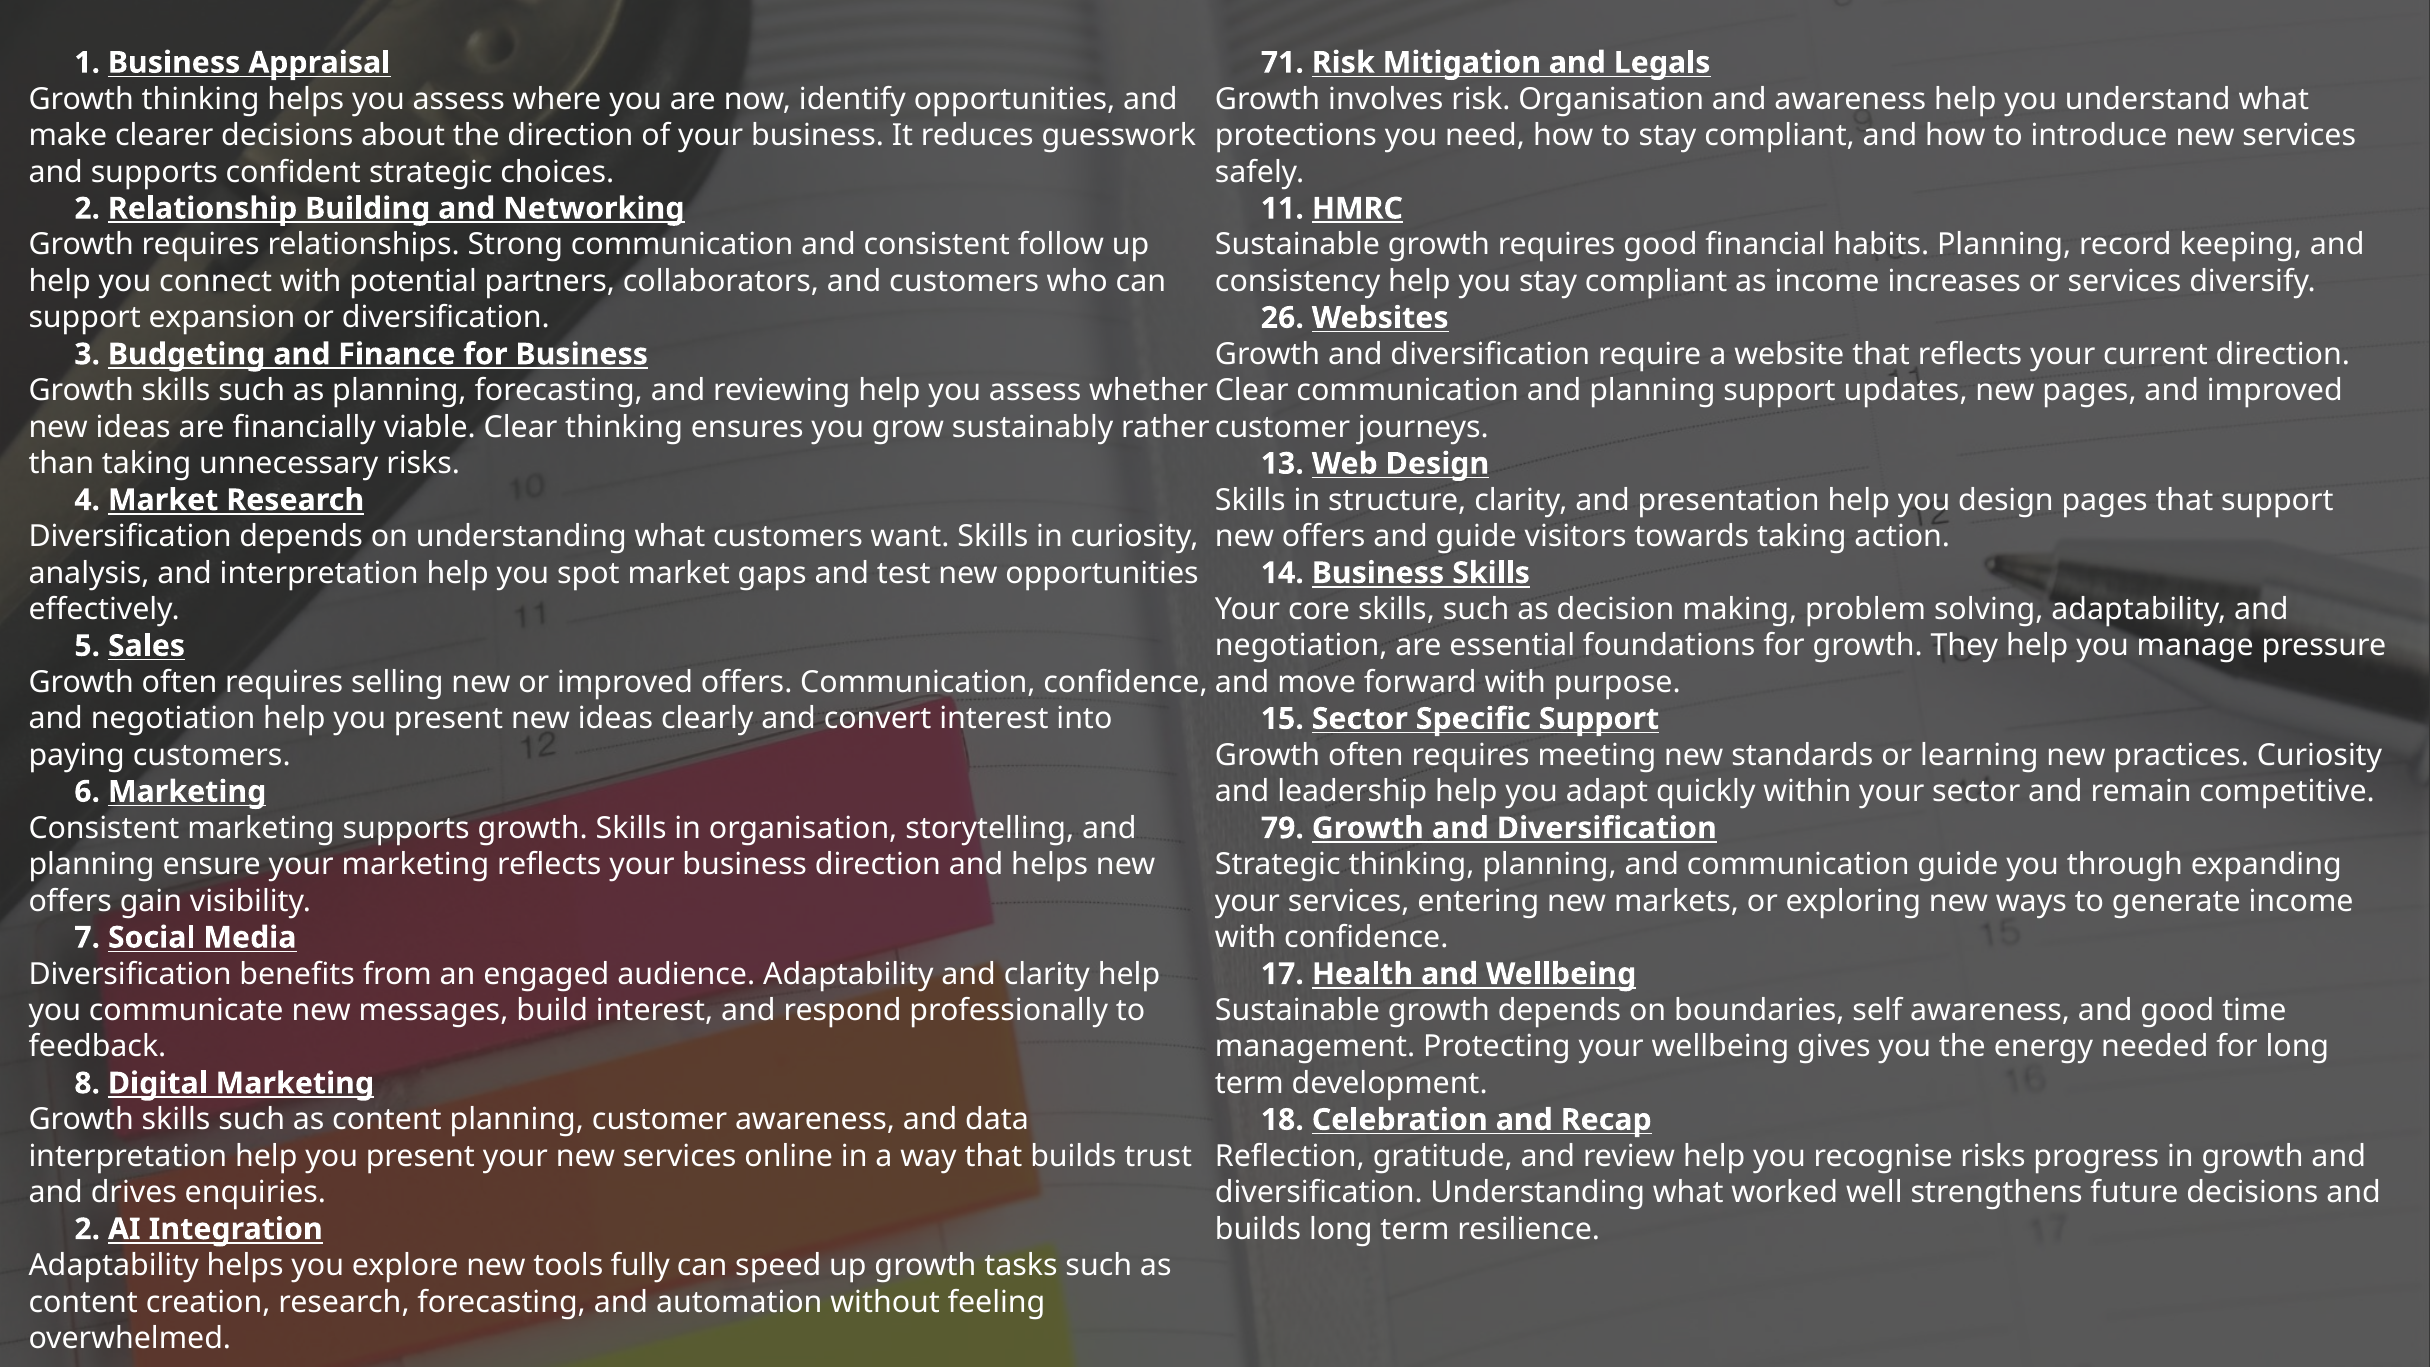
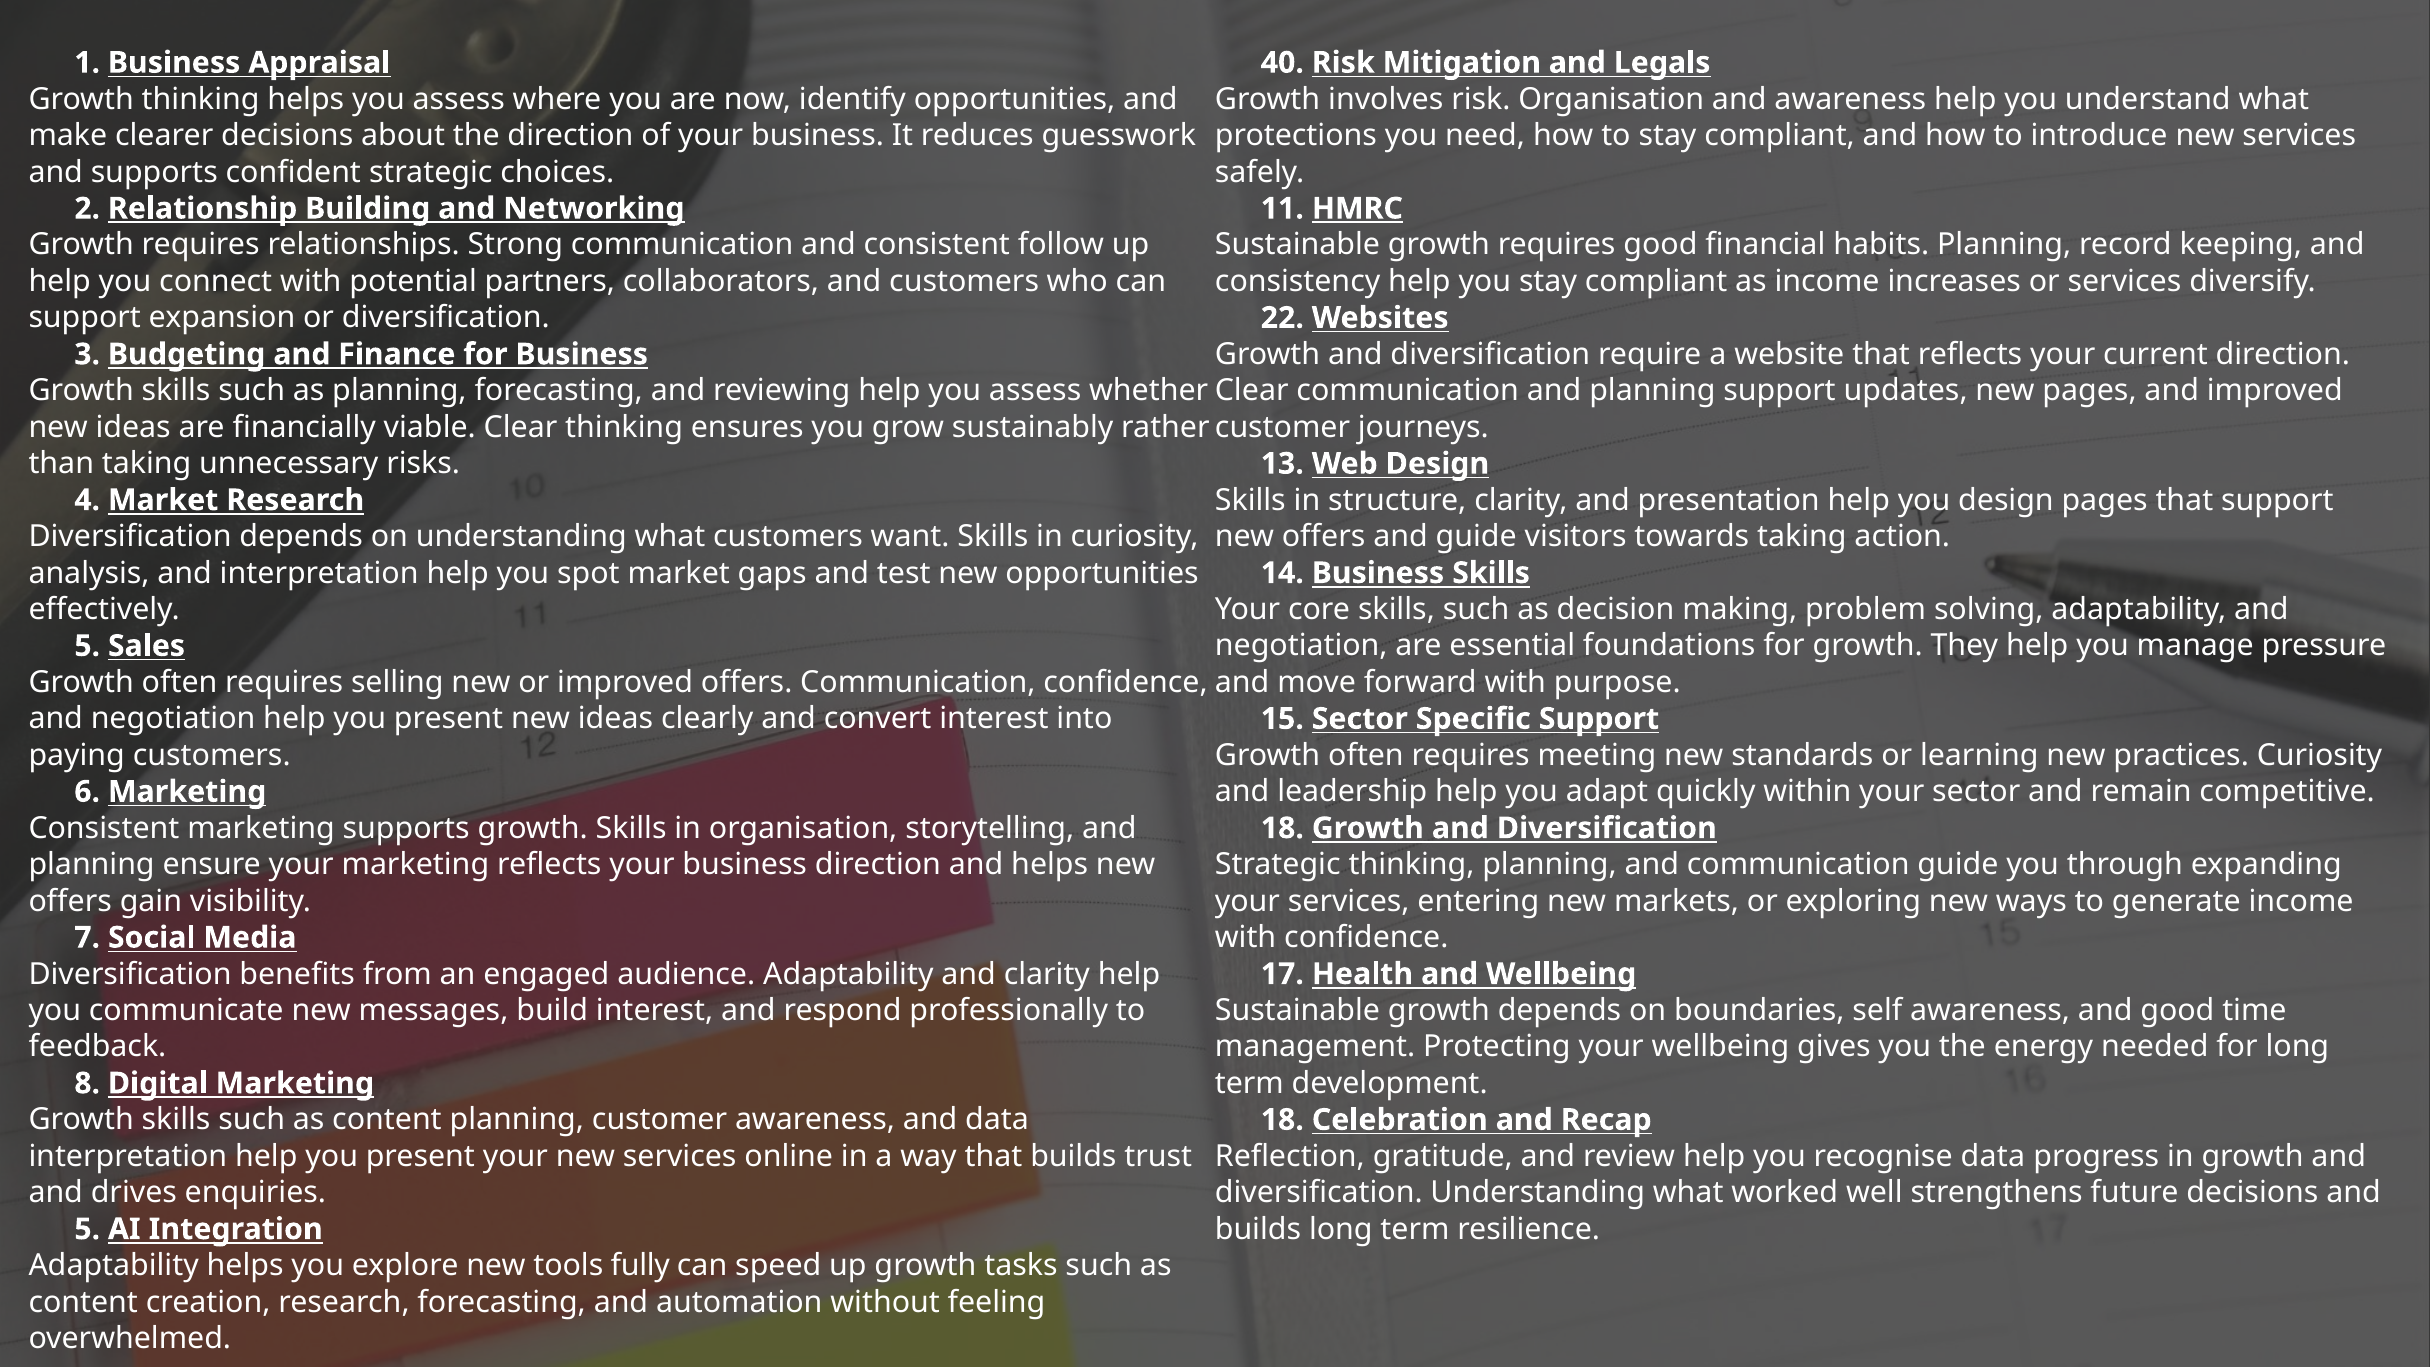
71: 71 -> 40 (1282, 63)
26: 26 -> 22 (1282, 318)
79: 79 -> 18 (1282, 828)
recognise risks: risks -> data (1993, 1156)
2: 2 -> 5 (87, 1229)
